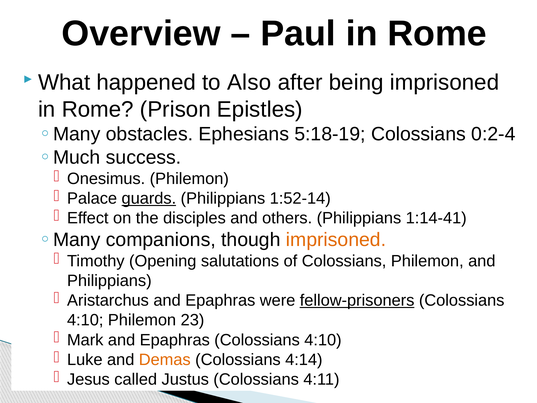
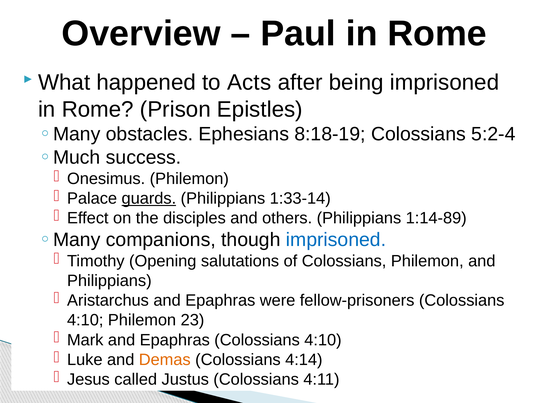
Also: Also -> Acts (249, 82)
5:18-19: 5:18-19 -> 8:18-19 (330, 134)
0:2-4: 0:2-4 -> 5:2-4 (493, 134)
1:52-14: 1:52-14 -> 1:33-14 (300, 198)
1:14-41: 1:14-41 -> 1:14-89 (436, 218)
imprisoned colour: orange -> blue (336, 240)
fellow-prisoners underline: present -> none (357, 300)
